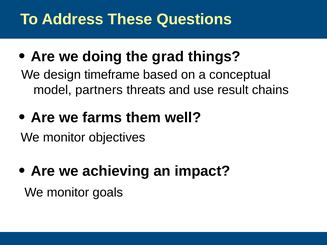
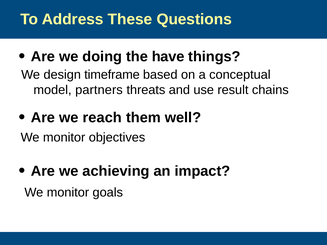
grad: grad -> have (168, 57)
farms: farms -> reach (102, 118)
